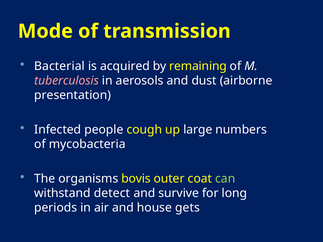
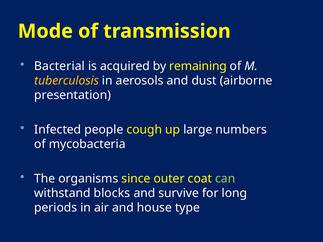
tuberculosis colour: pink -> yellow (67, 81)
bovis: bovis -> since (136, 179)
detect: detect -> blocks (112, 193)
gets: gets -> type (188, 208)
